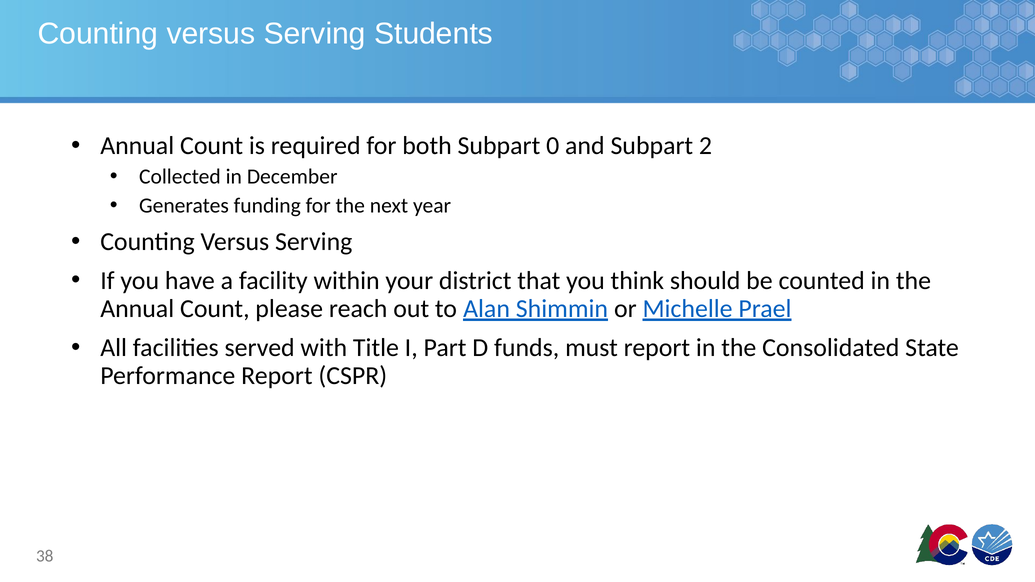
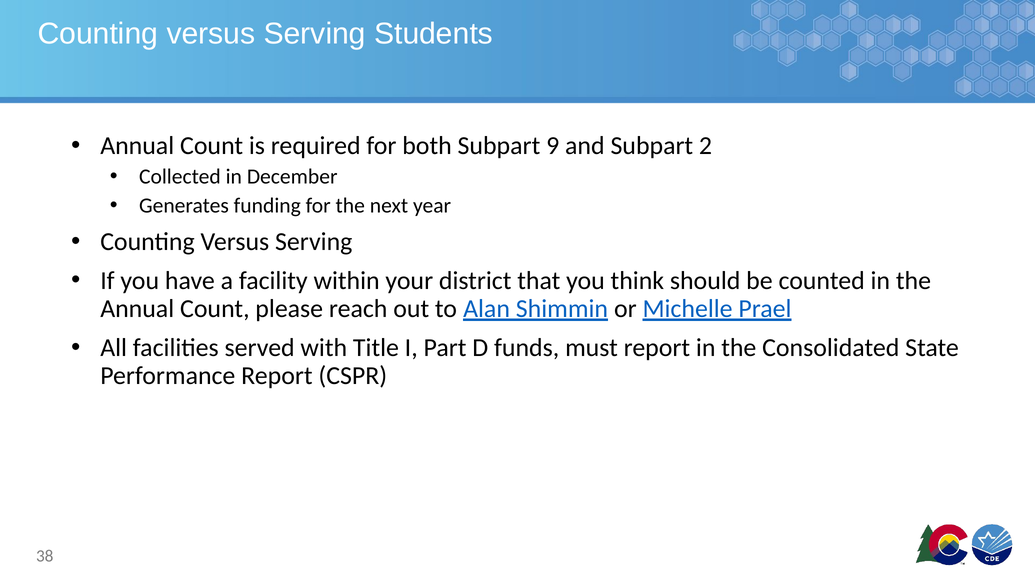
0: 0 -> 9 (553, 146)
